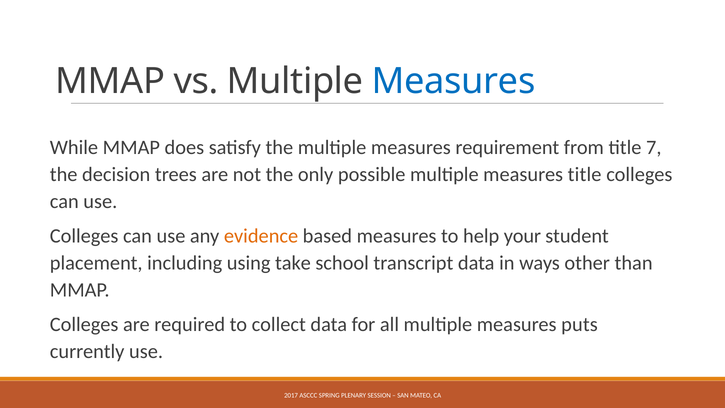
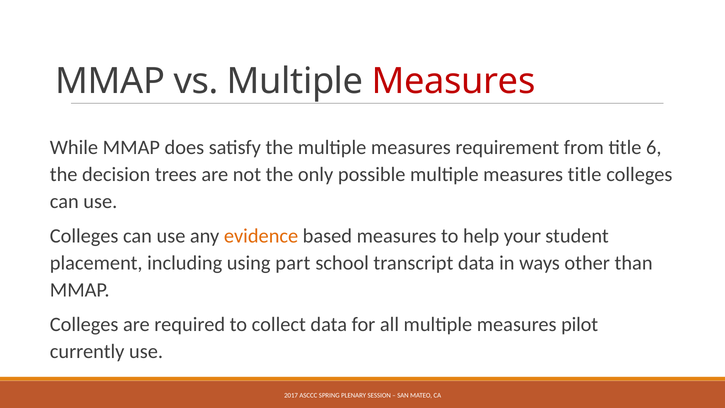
Measures colour: blue -> red (454, 81)
7: 7 -> 6 (654, 148)
take: take -> part (293, 263)
puts: puts -> pilot (580, 324)
